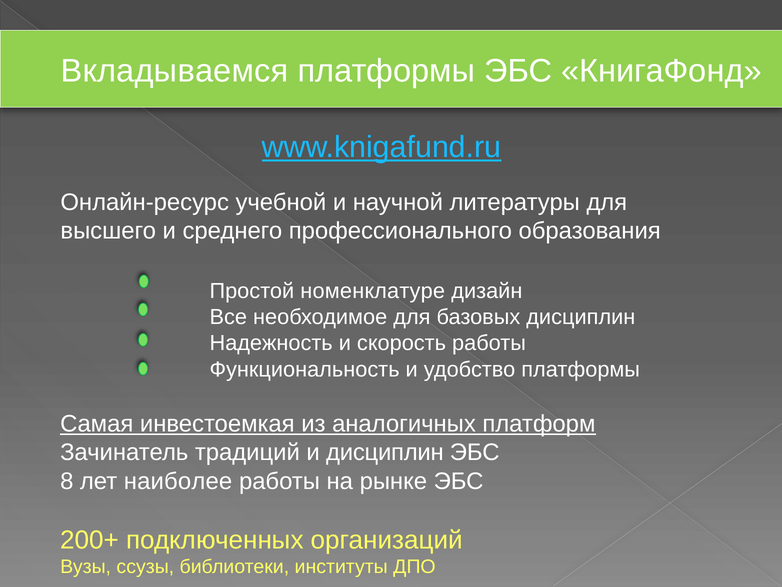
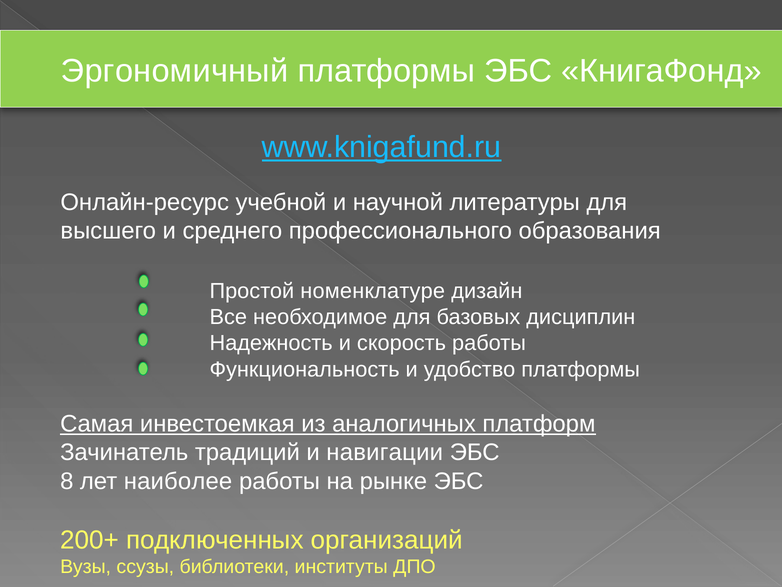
Вкладываемся: Вкладываемся -> Эргономичный (175, 71)
и дисциплин: дисциплин -> навигации (385, 452)
